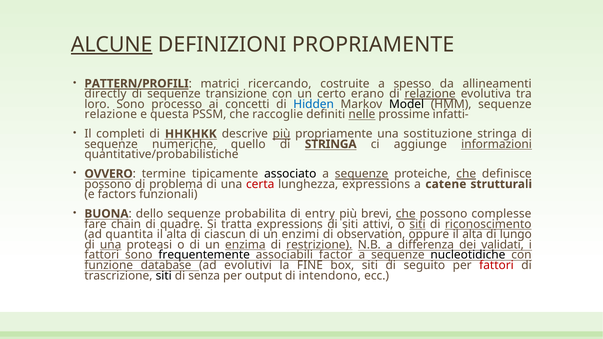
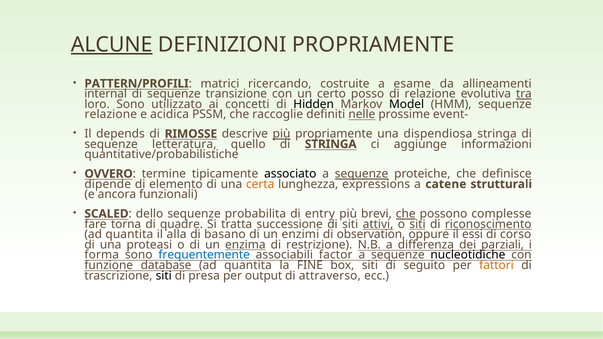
PATTERN/PROFILI underline: present -> none (137, 84)
spesso: spesso -> esame (412, 84)
directly: directly -> internal (106, 94)
erano: erano -> posso (368, 94)
relazione underline: present -> none (430, 94)
tra underline: none -> present (524, 94)
processo: processo -> utilizzato (177, 104)
Hidden colour: blue -> black (314, 104)
questa: questa -> acidica (170, 115)
infatti-: infatti- -> event- (451, 115)
completi: completi -> depends (120, 134)
HHKHKK: HHKHKK -> RIMOSSE (191, 134)
sostituzione: sostituzione -> dispendiosa (438, 134)
numeriche: numeriche -> letteratura (184, 144)
informazioni underline: present -> none (497, 144)
che underline: present -> none (466, 174)
possono: possono -> dipende (108, 184)
problema: problema -> elemento (176, 184)
certa colour: red -> orange (260, 184)
factors: factors -> ancora (117, 195)
BUONA: BUONA -> SCALED (107, 214)
chain: chain -> torna (126, 224)
tratta expressions: expressions -> successione (290, 224)
attivi underline: none -> present (378, 224)
alta: alta -> alla (177, 235)
ciascun: ciascun -> basano (225, 235)
oppure il alta: alta -> essi (472, 235)
lungo: lungo -> corso (516, 235)
una underline: present -> none (111, 245)
restrizione underline: present -> none (319, 245)
validati: validati -> parziali (503, 245)
fattori: fattori -> forma (102, 255)
frequentemente colour: black -> blue (204, 255)
evolutivi: evolutivi -> quantita (248, 265)
fattori colour: red -> orange (496, 265)
senza: senza -> presa (204, 276)
intendono: intendono -> attraverso (330, 276)
